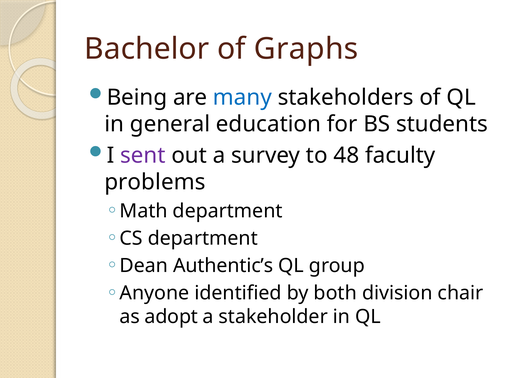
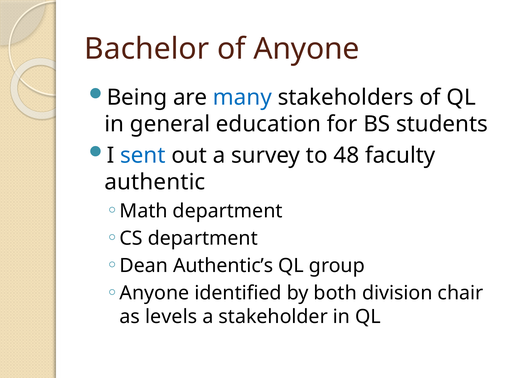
of Graphs: Graphs -> Anyone (306, 49)
sent colour: purple -> blue (143, 156)
problems: problems -> authentic (155, 183)
adopt: adopt -> levels (171, 317)
